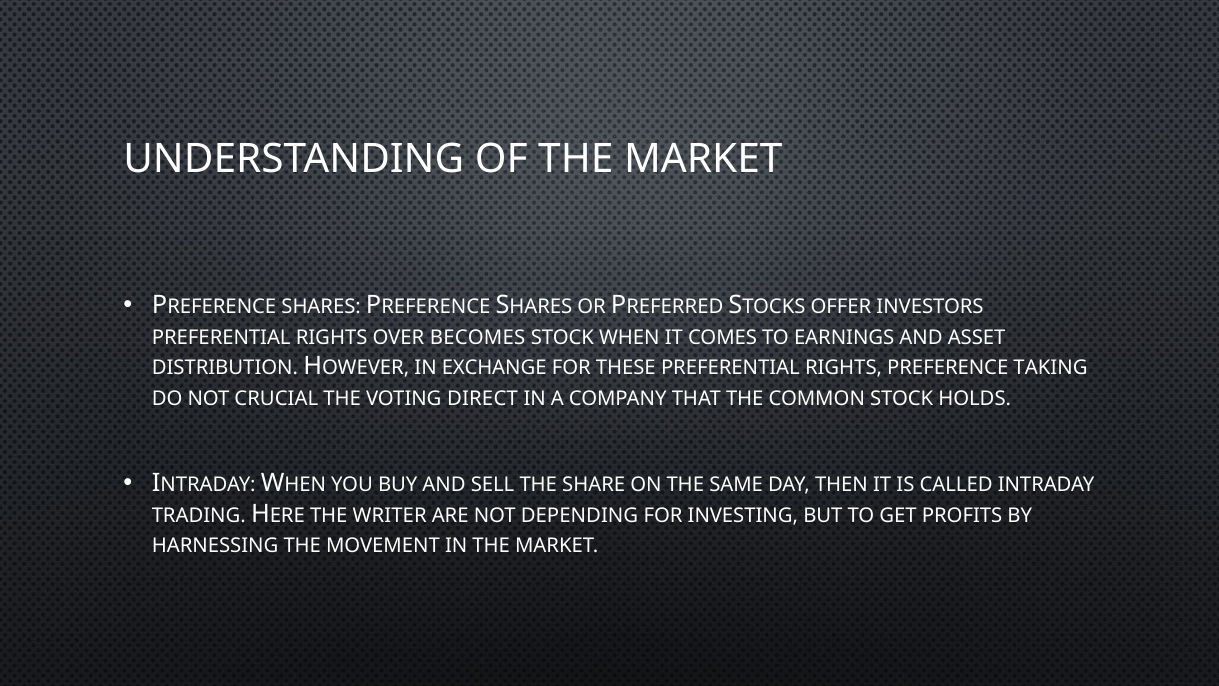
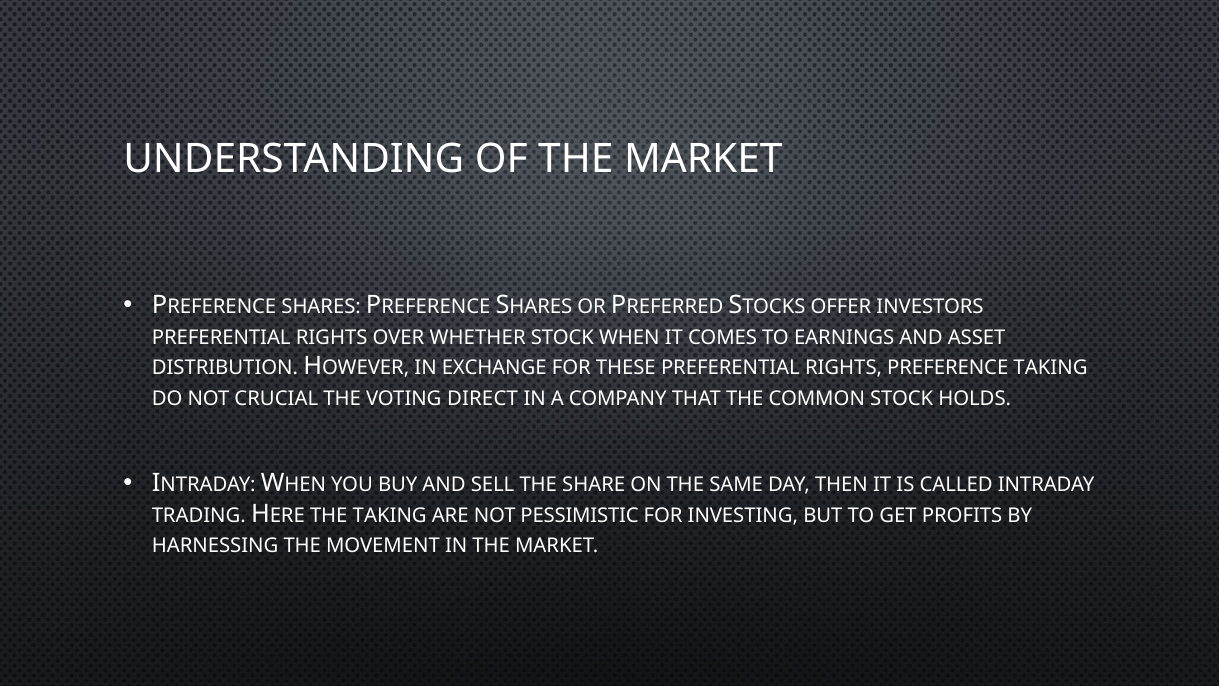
BECOMES: BECOMES -> WHETHER (478, 337)
THE WRITER: WRITER -> TAKING (390, 515)
DEPENDING: DEPENDING -> PESSIMISTIC (580, 515)
